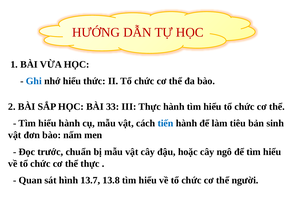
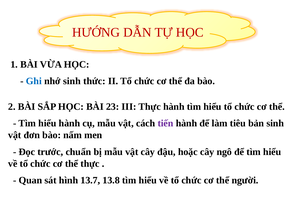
nhớ hiểu: hiểu -> sinh (72, 81)
33: 33 -> 23 (113, 106)
tiến colour: blue -> purple (165, 123)
